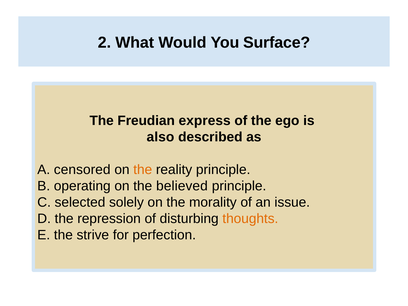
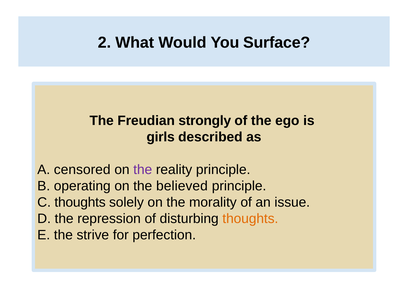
express: express -> strongly (205, 121)
also: also -> girls (161, 137)
the colour: orange -> purple (143, 170)
C selected: selected -> thoughts (80, 202)
